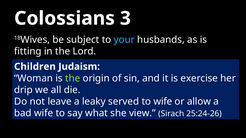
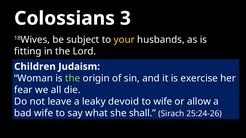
your colour: light blue -> yellow (124, 40)
drip: drip -> fear (23, 90)
served: served -> devoid (124, 102)
view: view -> shall (142, 113)
